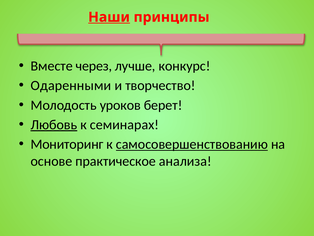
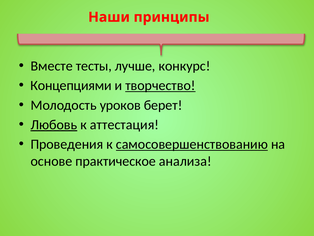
Наши underline: present -> none (109, 17)
через: через -> тесты (94, 66)
Одаренными: Одаренными -> Концепциями (71, 85)
творчество underline: none -> present (160, 85)
семинарах: семинарах -> аттестация (124, 125)
Мониторинг: Мониторинг -> Проведения (67, 144)
